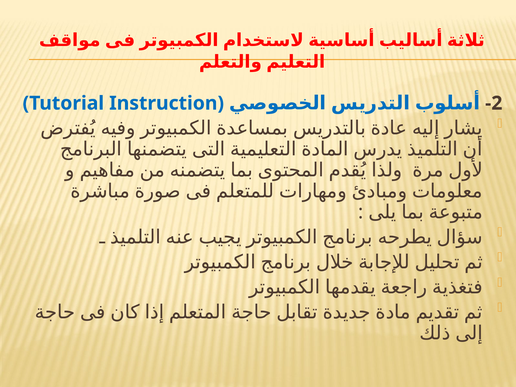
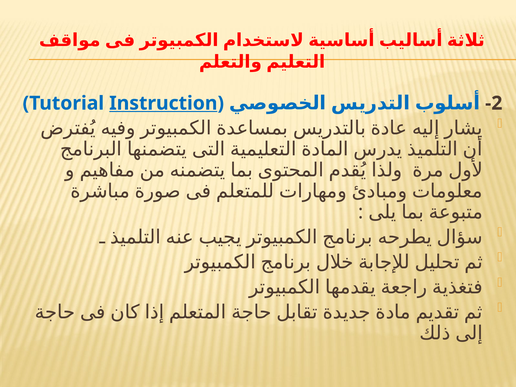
Instruction underline: none -> present (163, 103)
